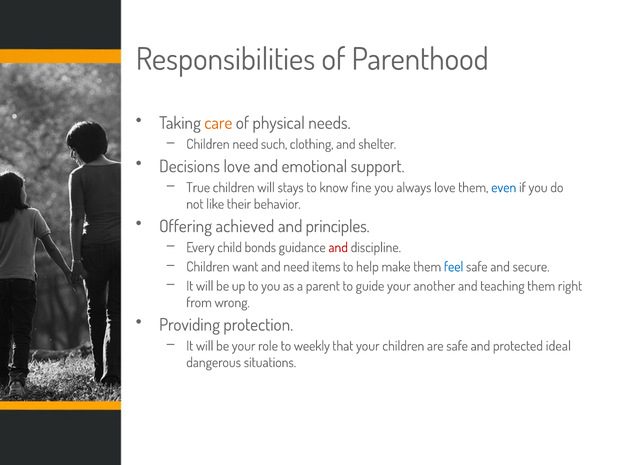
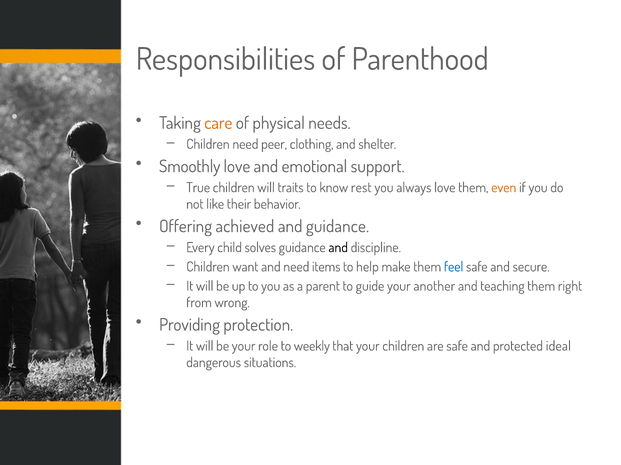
such: such -> peer (274, 144)
Decisions: Decisions -> Smoothly (190, 167)
stays: stays -> traits (291, 188)
fine: fine -> rest (361, 188)
even colour: blue -> orange (504, 188)
and principles: principles -> guidance (337, 227)
bonds: bonds -> solves (260, 248)
and colour: red -> black (338, 248)
